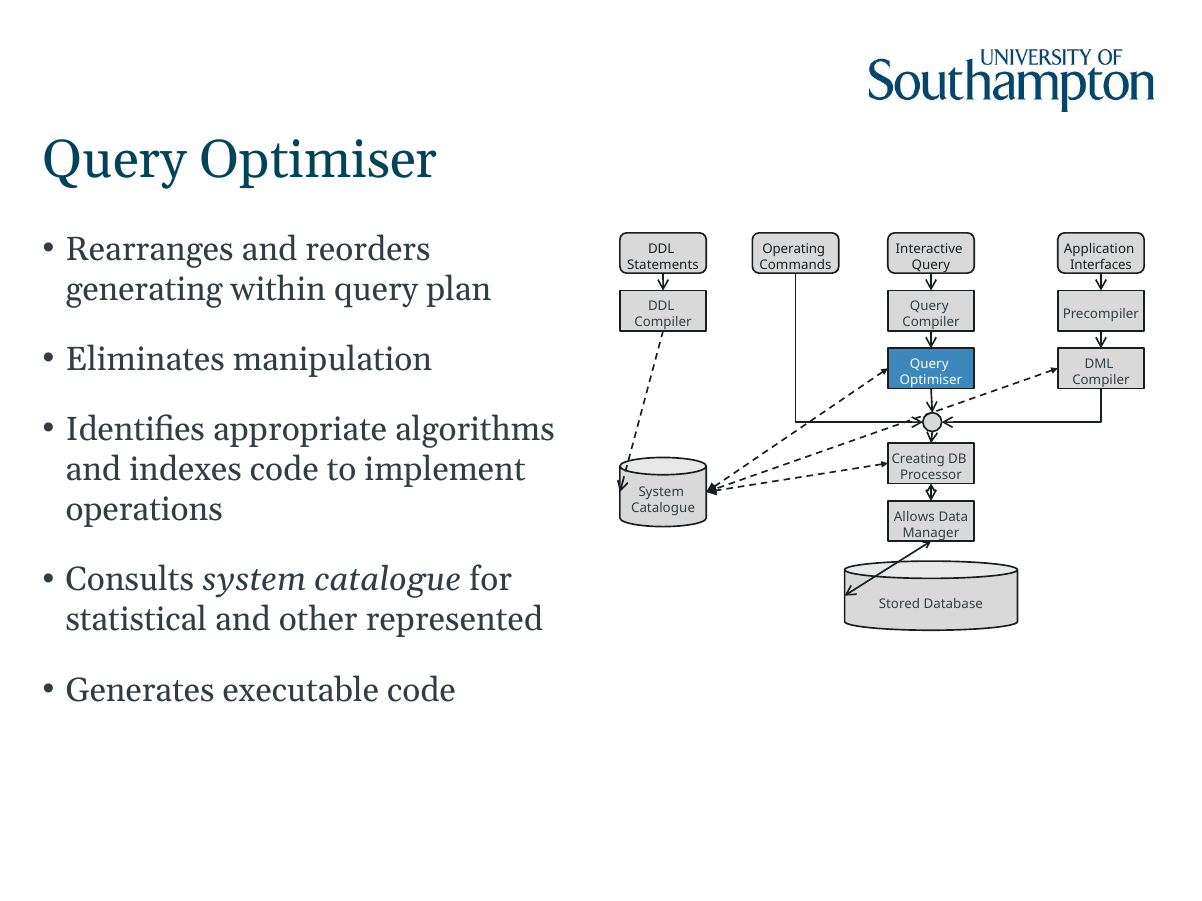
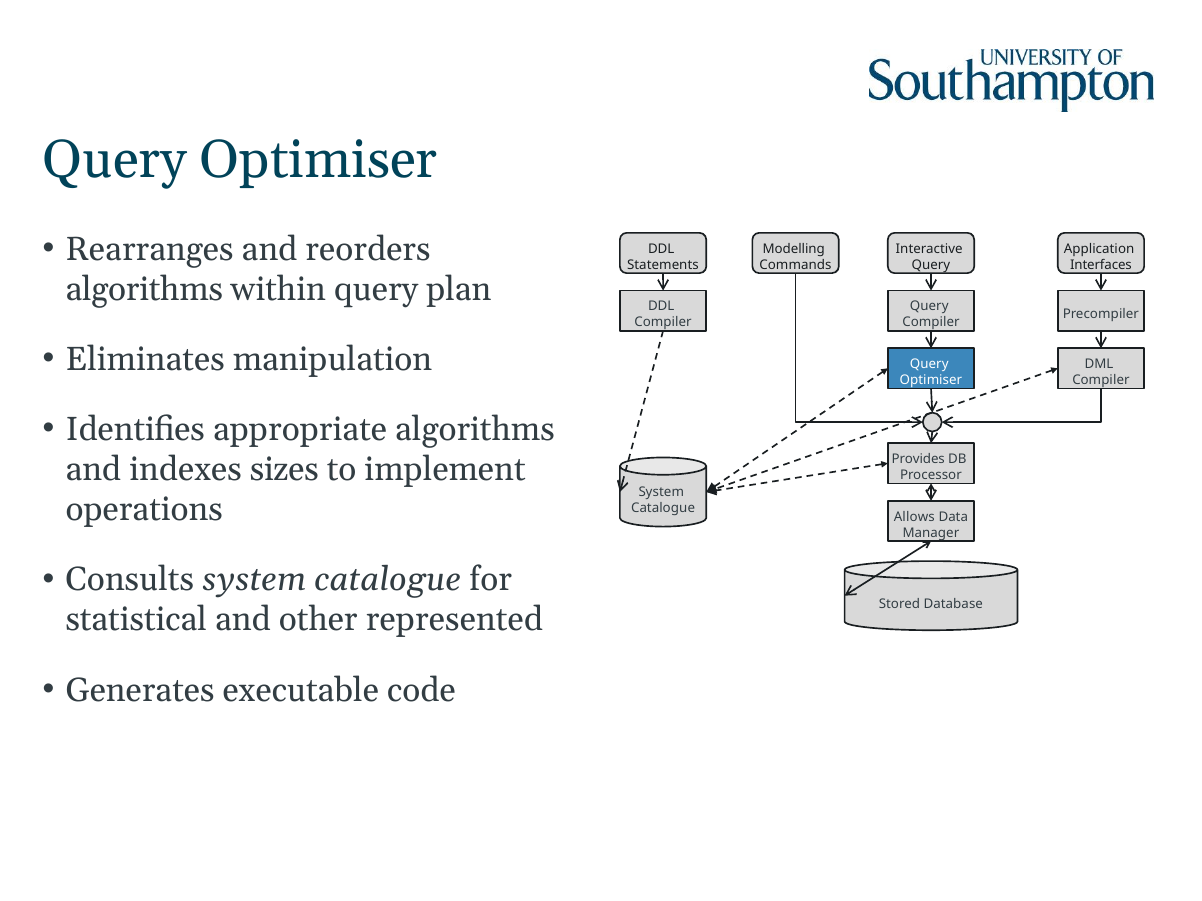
Operating: Operating -> Modelling (794, 249)
generating: generating -> algorithms (144, 290)
Creating: Creating -> Provides (918, 459)
indexes code: code -> sizes (284, 470)
